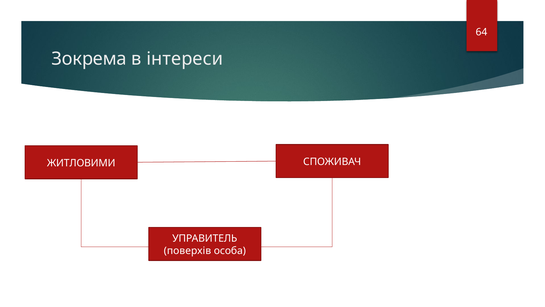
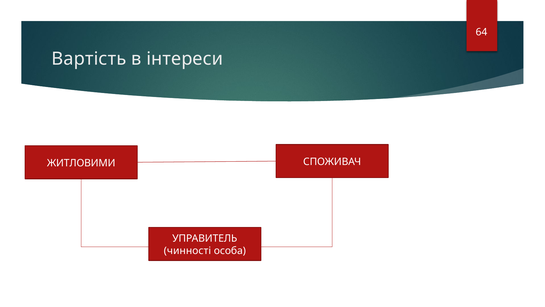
Зокрема: Зокрема -> Вартість (89, 59)
поверхів: поверхів -> чинності (187, 250)
